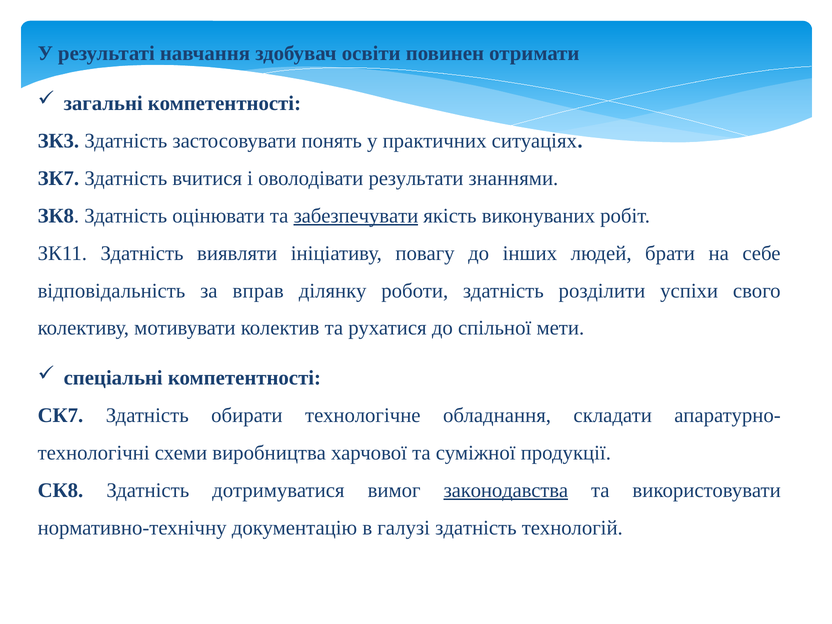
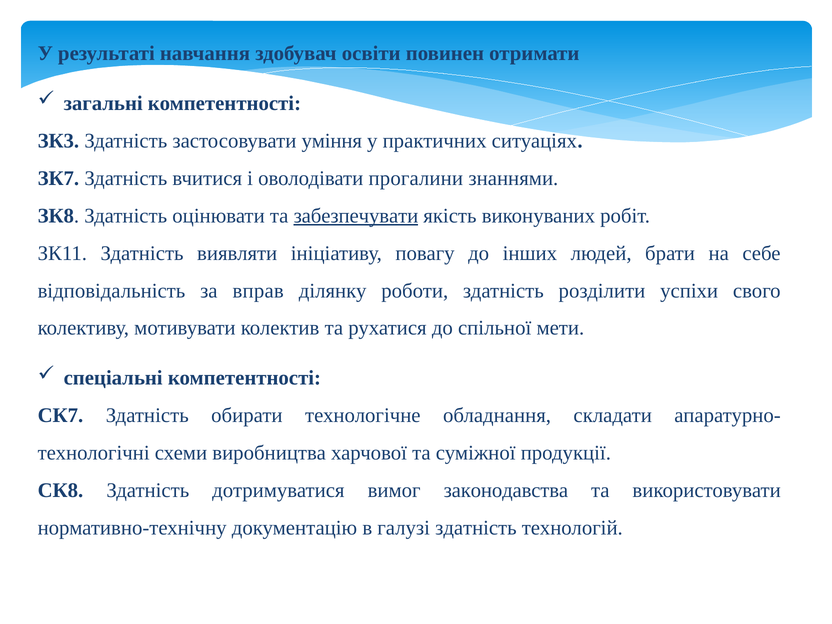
понять: понять -> уміння (332, 141)
результати: результати -> прогалини (416, 178)
законодавства underline: present -> none (506, 490)
